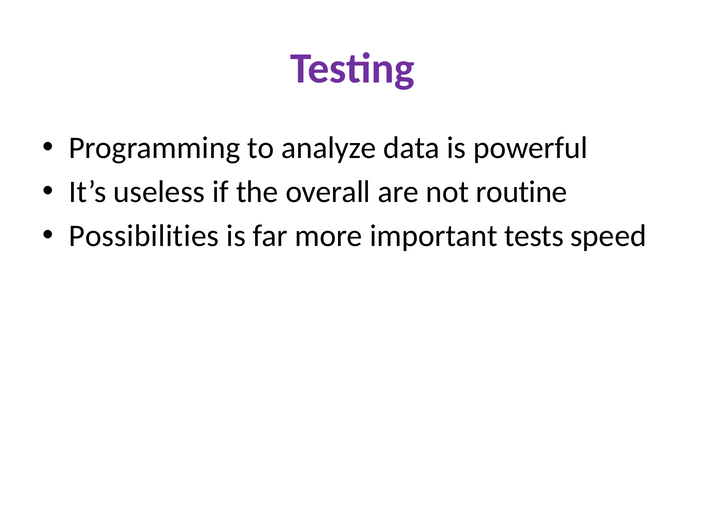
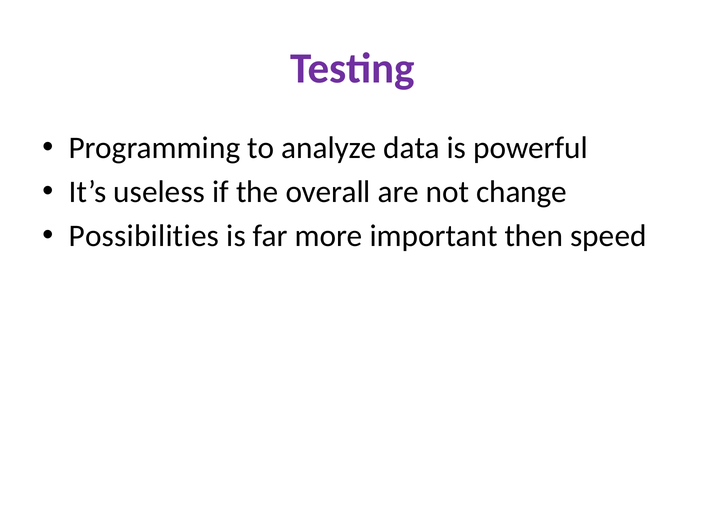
routine: routine -> change (522, 192)
tests: tests -> then (534, 236)
